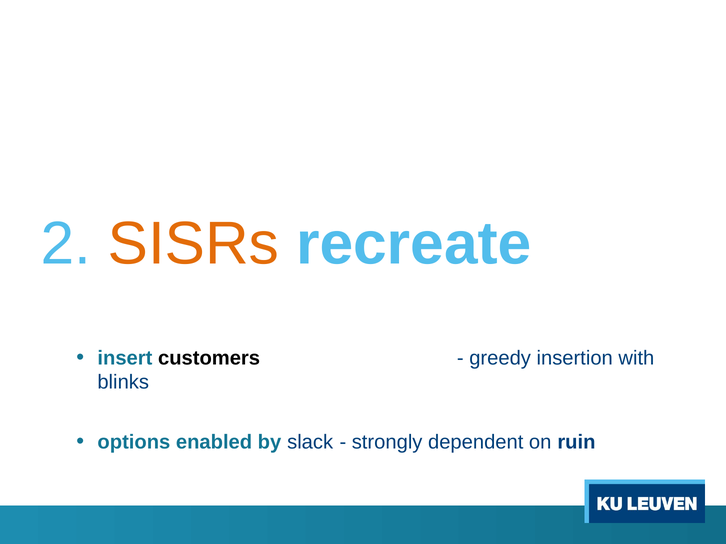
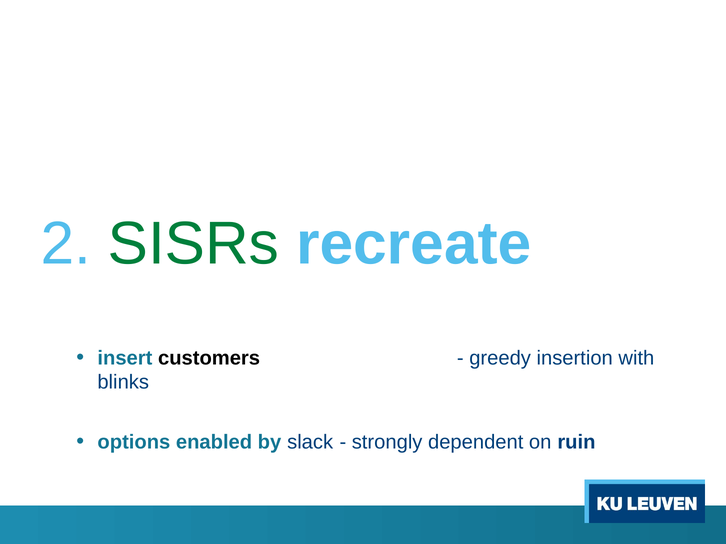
SISRs colour: orange -> green (193, 244)
